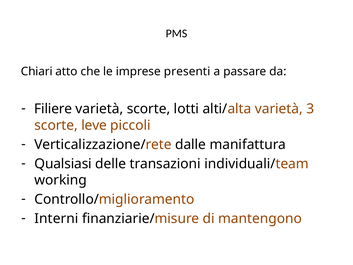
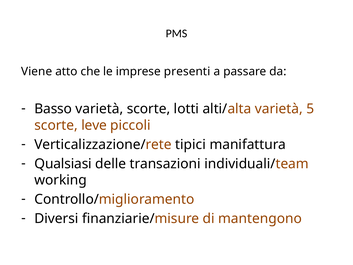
Chiari: Chiari -> Viene (37, 71)
Filiere: Filiere -> Basso (53, 109)
3: 3 -> 5 (310, 109)
dalle: dalle -> tipici (191, 144)
Interni: Interni -> Diversi (56, 218)
